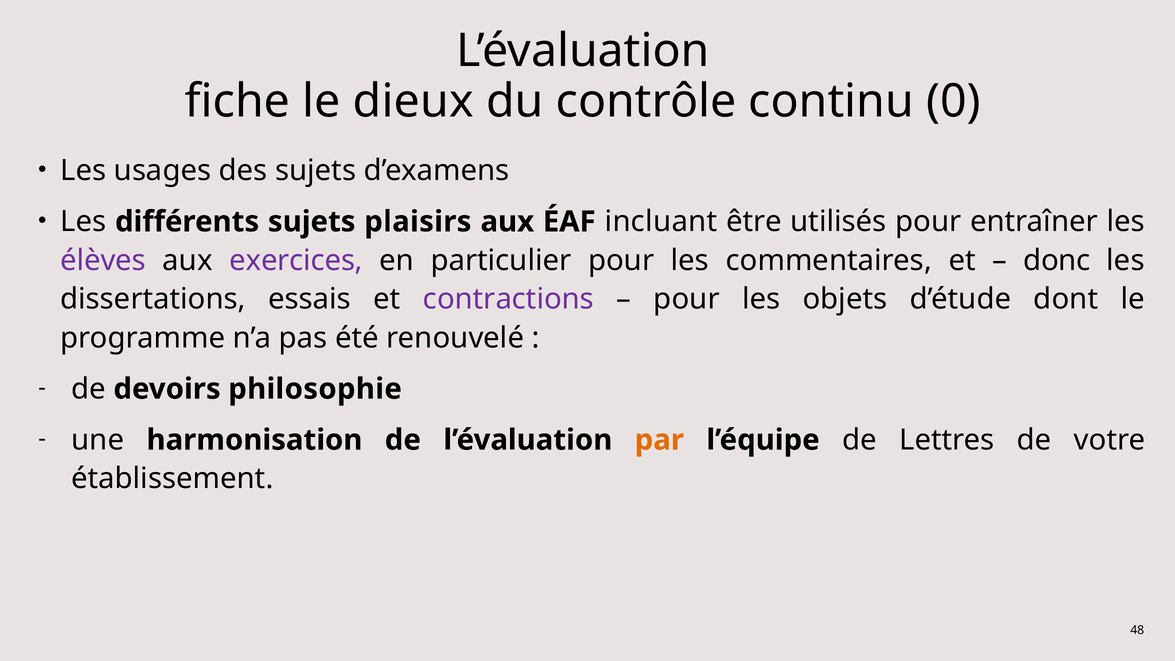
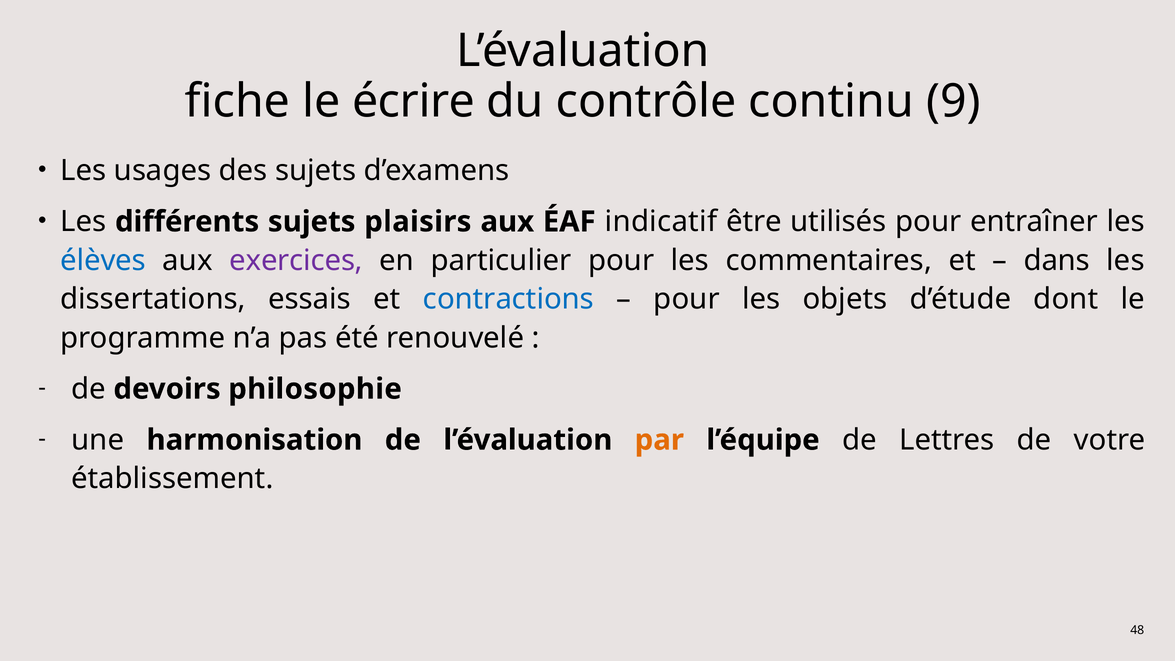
dieux: dieux -> écrire (414, 101)
0: 0 -> 9 (953, 101)
incluant: incluant -> indicatif (661, 222)
élèves colour: purple -> blue (103, 260)
donc: donc -> dans (1057, 260)
contractions colour: purple -> blue (508, 299)
